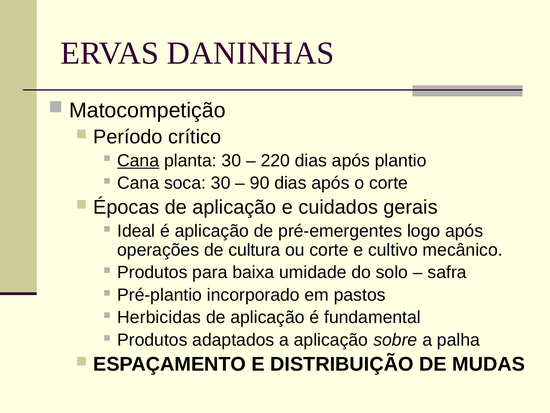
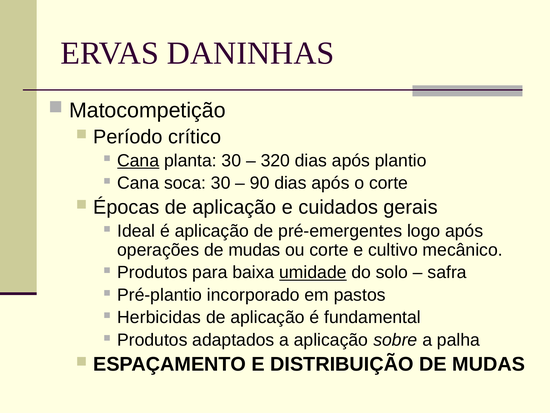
220: 220 -> 320 (275, 160)
operações de cultura: cultura -> mudas (254, 250)
umidade underline: none -> present (313, 272)
